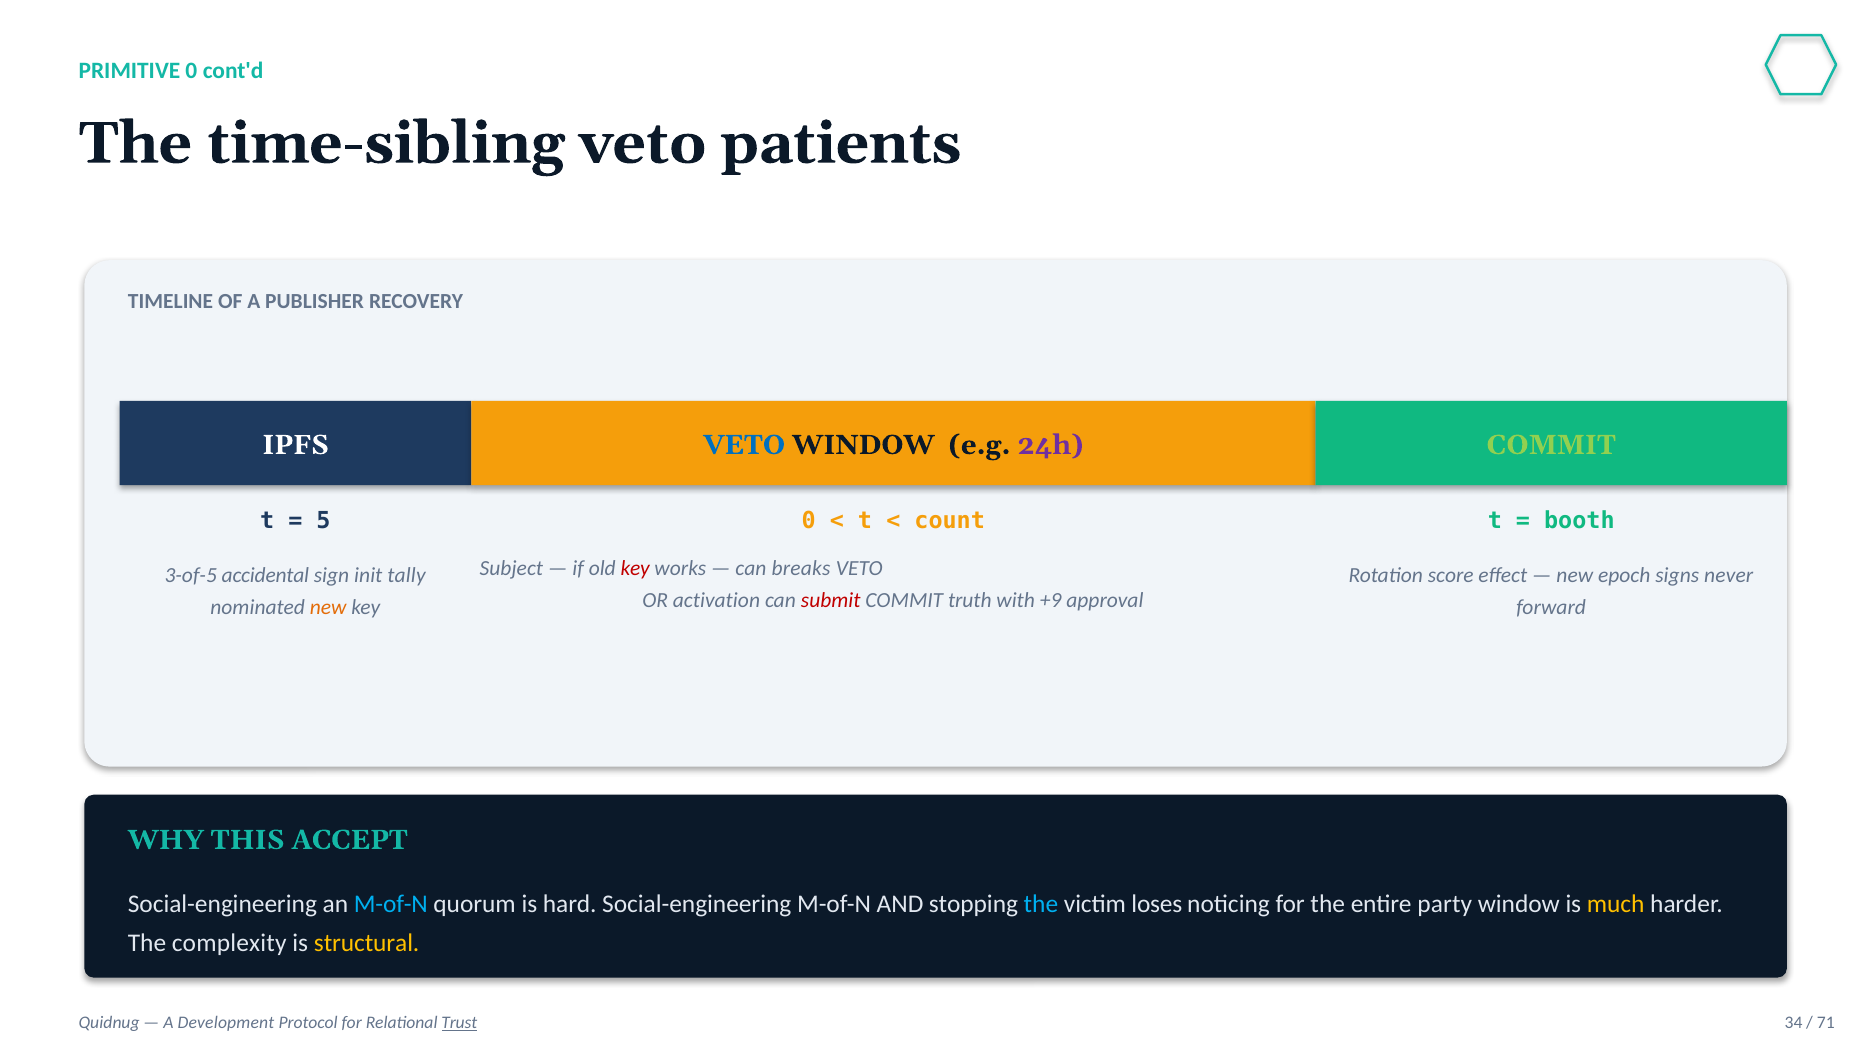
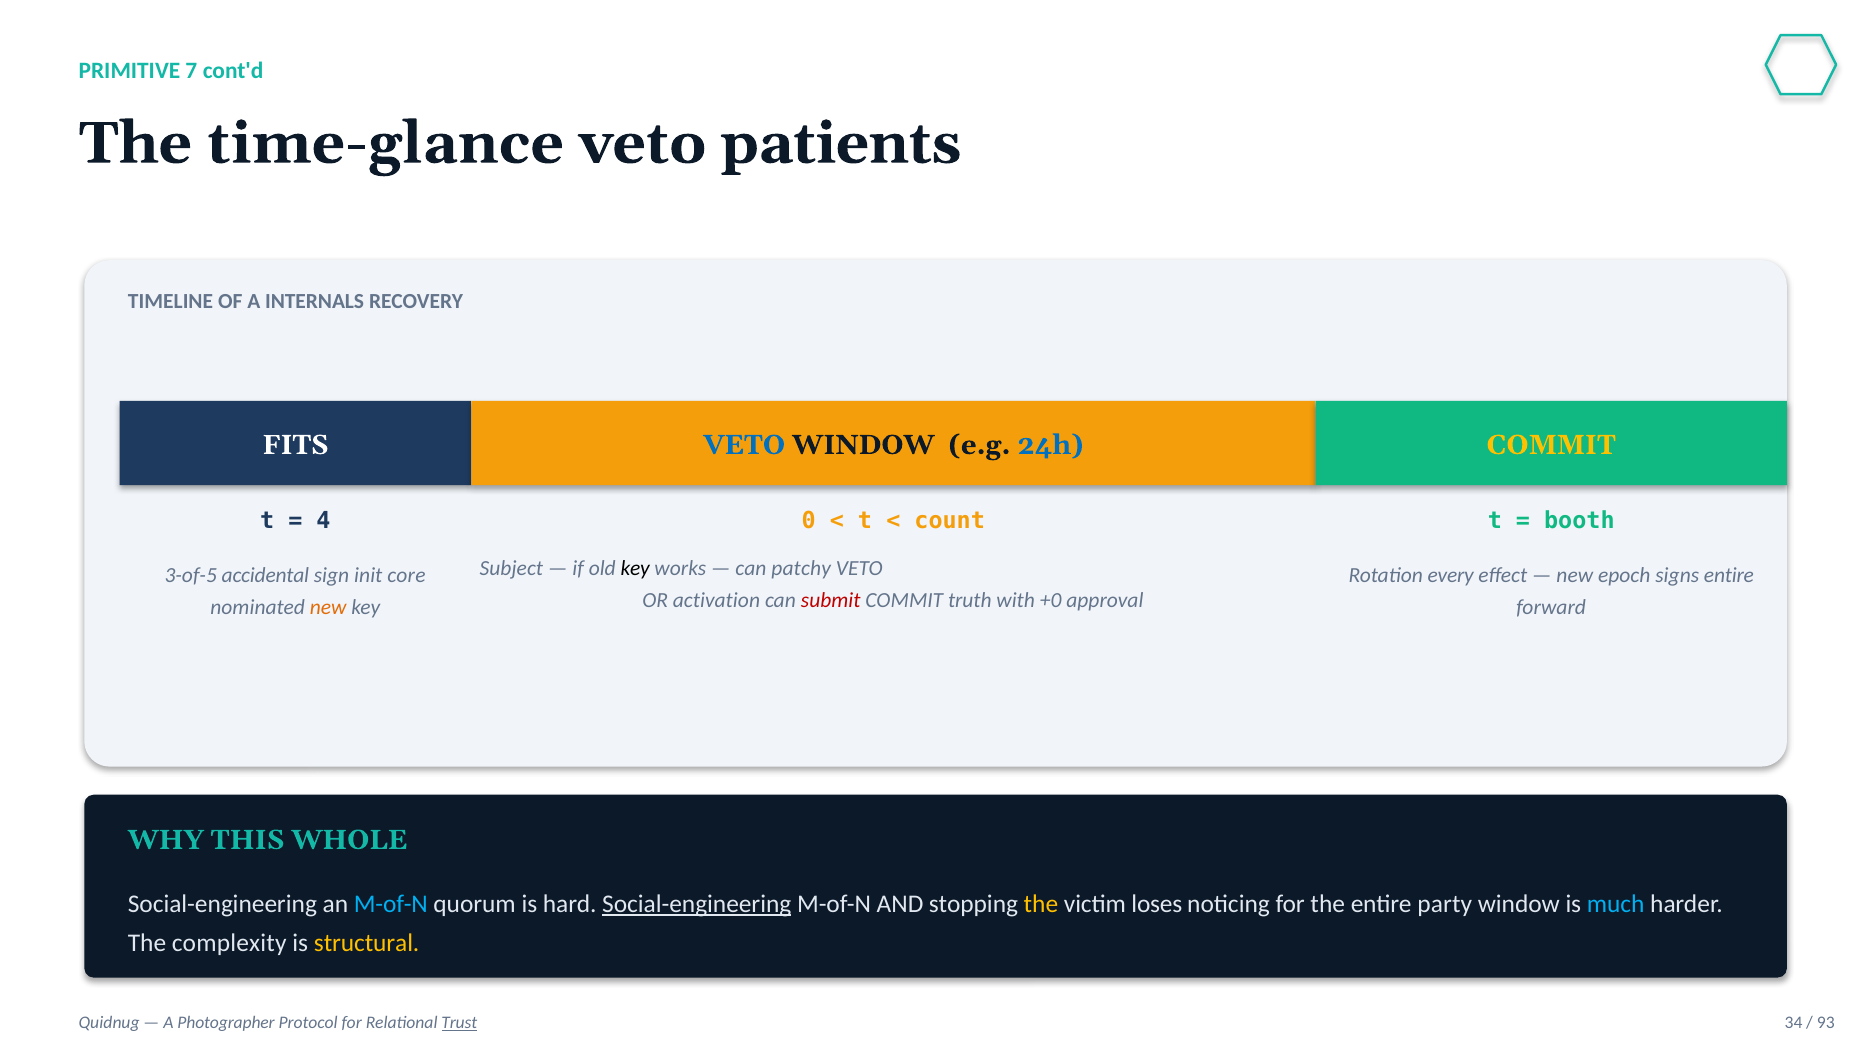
PRIMITIVE 0: 0 -> 7 (191, 71)
time-sibling: time-sibling -> time-glance (385, 143)
PUBLISHER: PUBLISHER -> INTERNALS (315, 301)
IPFS: IPFS -> FITS (296, 445)
24h colour: purple -> blue (1050, 445)
COMMIT colour: light green -> yellow (1551, 445)
5: 5 -> 4 (323, 521)
key colour: red -> black (635, 569)
breaks: breaks -> patchy (801, 569)
tally: tally -> core (406, 575)
score: score -> every (1451, 575)
signs never: never -> entire (1729, 575)
+9: +9 -> +0 (1051, 601)
ACCEPT: ACCEPT -> WHOLE (350, 840)
Social-engineering underline: none -> present (697, 904)
the colour: light blue -> yellow (1041, 904)
much colour: yellow -> light blue (1616, 904)
Development: Development -> Photographer (226, 1023)
71: 71 -> 93 (1826, 1023)
